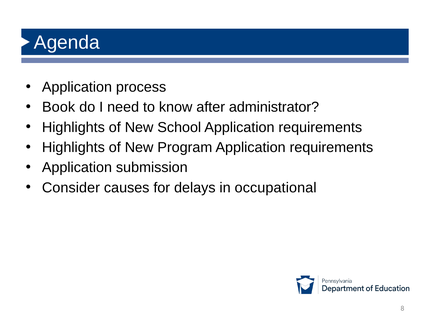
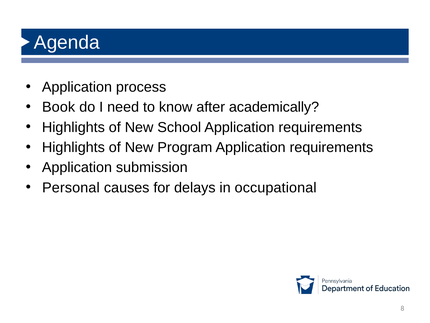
administrator: administrator -> academically (274, 107)
Consider: Consider -> Personal (71, 187)
